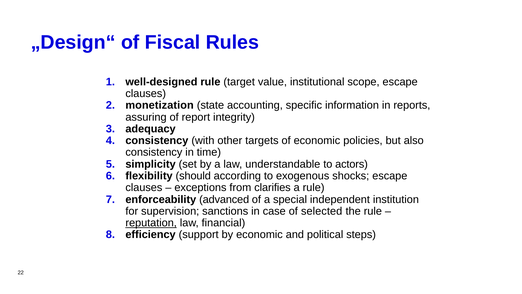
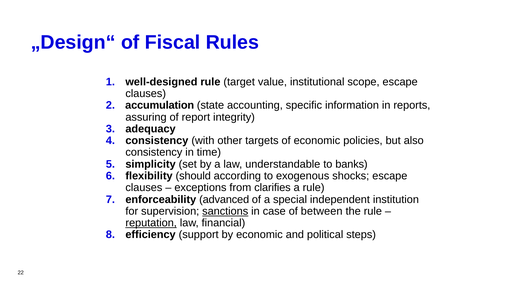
monetization: monetization -> accumulation (160, 105)
actors: actors -> banks (351, 164)
sanctions underline: none -> present (225, 211)
selected: selected -> between (322, 211)
